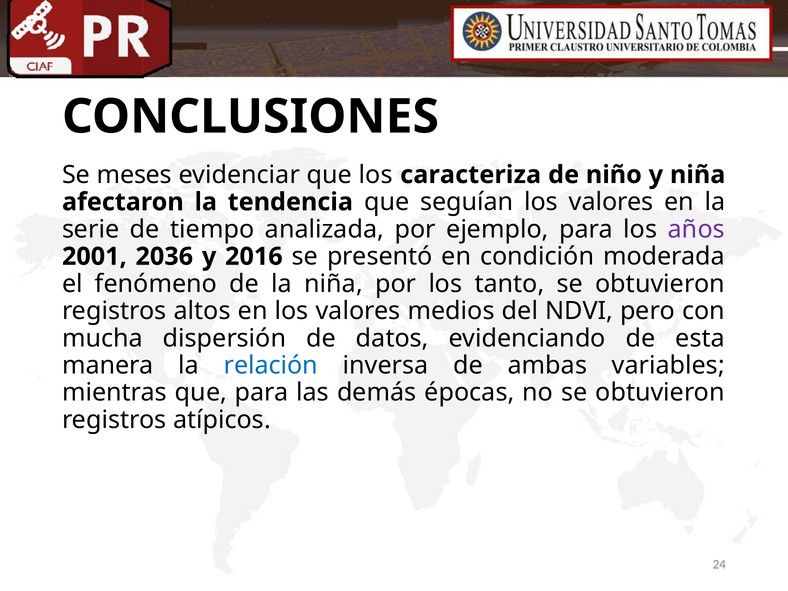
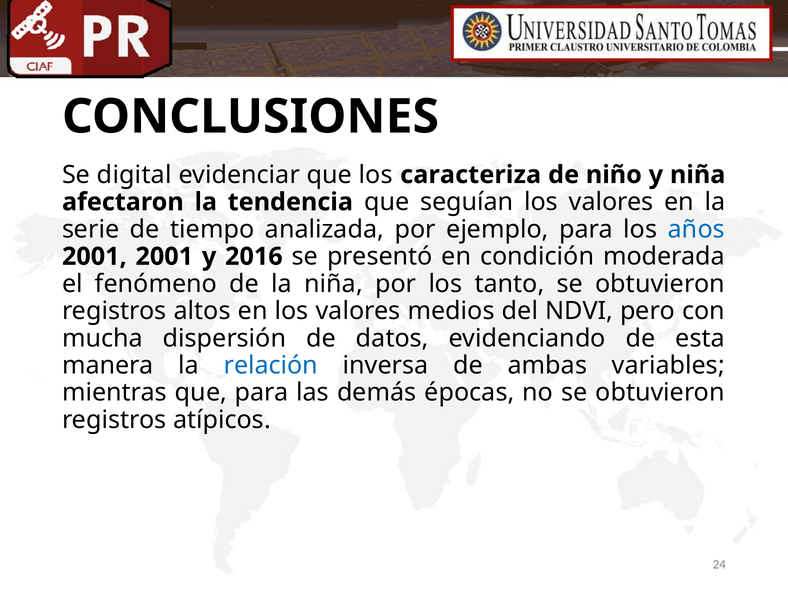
meses: meses -> digital (134, 175)
años colour: purple -> blue (696, 229)
2001 2036: 2036 -> 2001 (164, 256)
